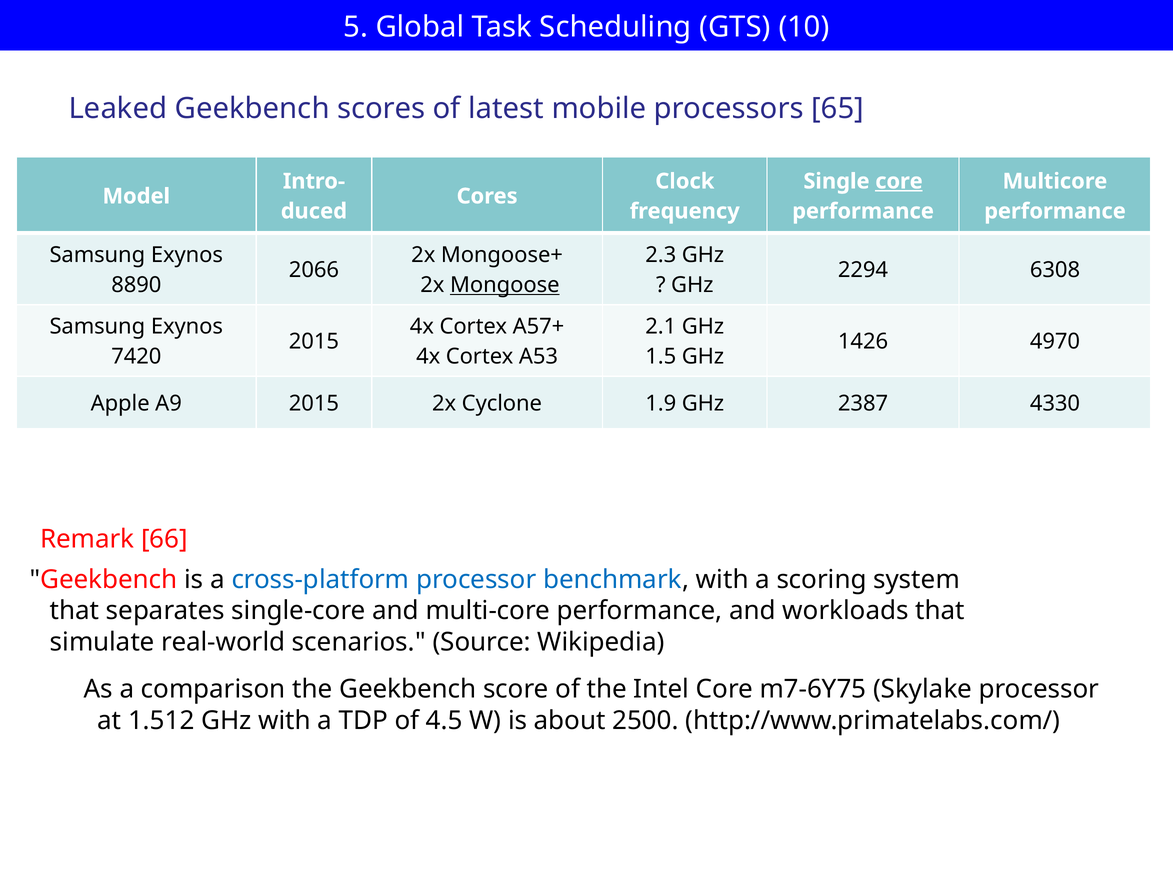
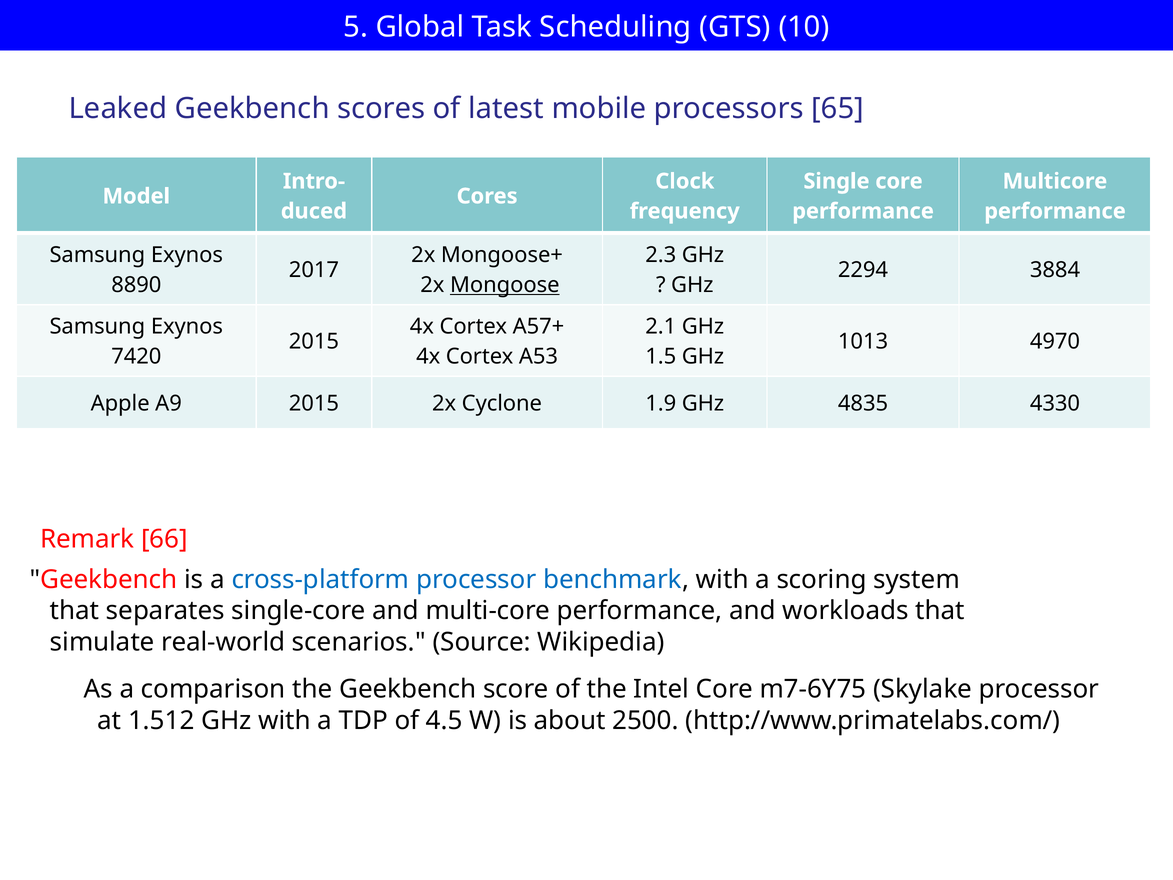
core underline: present -> none (899, 181)
2066: 2066 -> 2017 (314, 270)
6308: 6308 -> 3884 (1055, 270)
1426: 1426 -> 1013 (863, 342)
2387: 2387 -> 4835 (863, 404)
